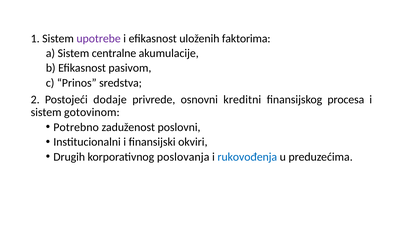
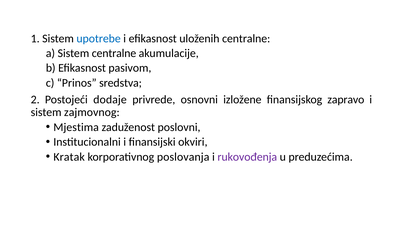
upotrebe colour: purple -> blue (99, 38)
uloženih faktorima: faktorima -> centralne (246, 38)
kreditni: kreditni -> izložene (242, 100)
procesa: procesa -> zapravo (346, 100)
gotovinom: gotovinom -> zajmovnog (92, 112)
Potrebno: Potrebno -> Mjestima (76, 127)
Drugih: Drugih -> Kratak (69, 157)
rukovođenja colour: blue -> purple (247, 157)
